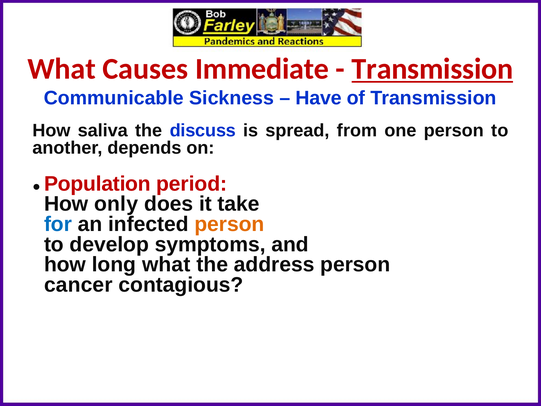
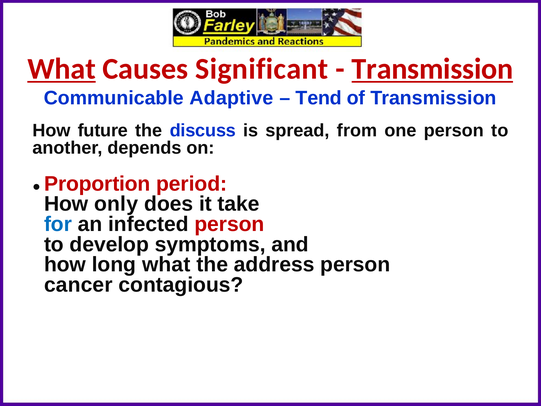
What underline: none -> present (62, 69)
Immediate: Immediate -> Significant (262, 69)
Sickness: Sickness -> Adaptive (232, 98)
Have: Have -> Tend (319, 98)
saliva: saliva -> future (103, 130)
Population: Population -> Proportion (97, 184)
person colour: orange -> red (229, 224)
